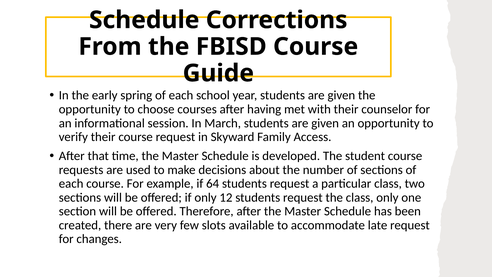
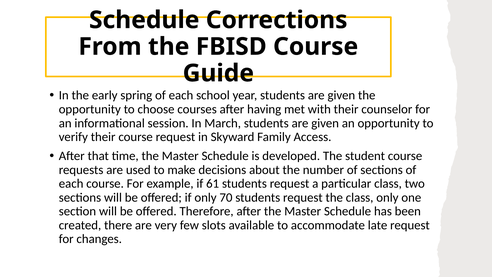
64: 64 -> 61 (213, 183)
12: 12 -> 70 (226, 197)
